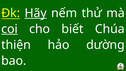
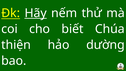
coi underline: present -> none (9, 29)
